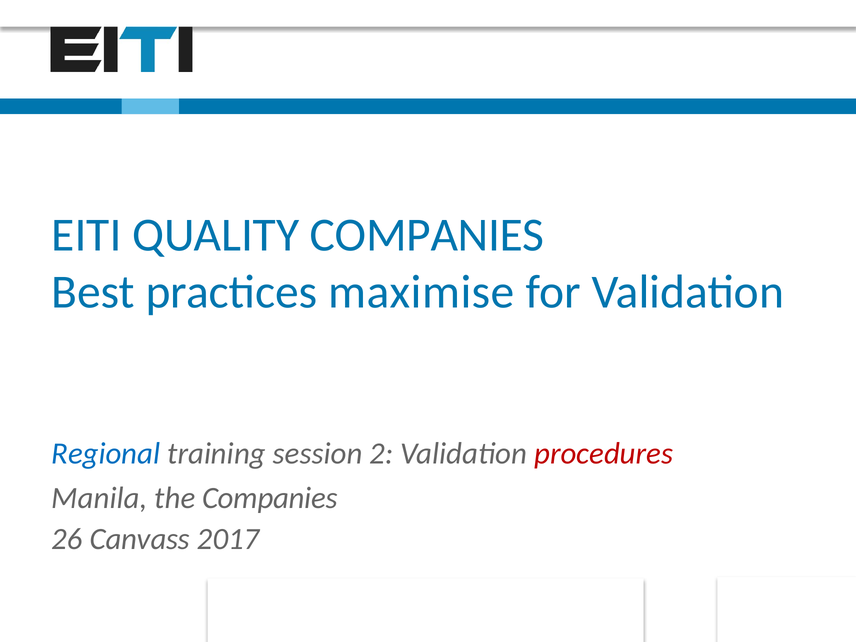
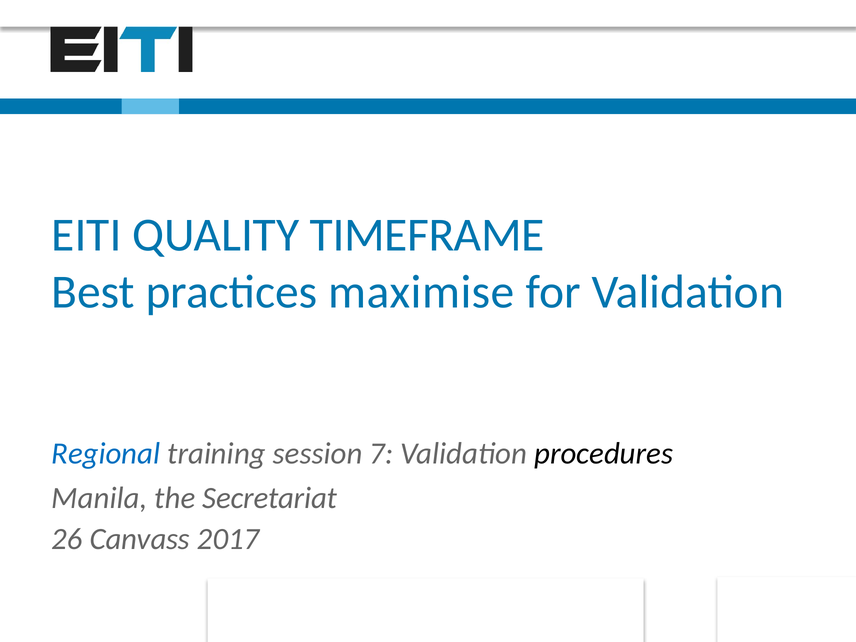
QUALITY COMPANIES: COMPANIES -> TIMEFRAME (427, 235)
2: 2 -> 7 (381, 454)
procedures colour: red -> black (604, 454)
the Companies: Companies -> Secretariat (270, 498)
